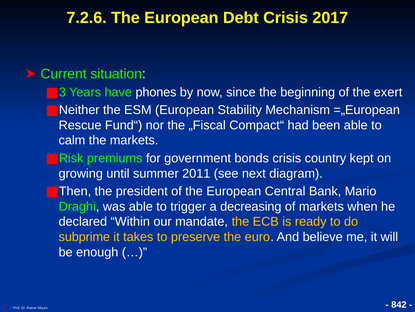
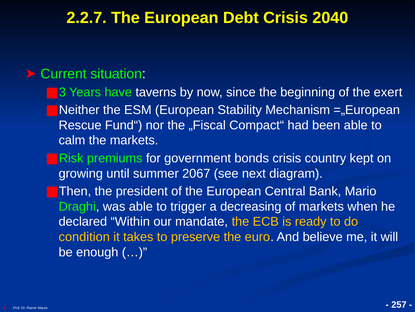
7.2.6: 7.2.6 -> 2.2.7 (87, 18)
2017: 2017 -> 2040 (330, 18)
phones: phones -> taverns (156, 92)
2011: 2011 -> 2067 (196, 173)
subprime: subprime -> condition (84, 236)
842: 842 -> 257 (399, 304)
